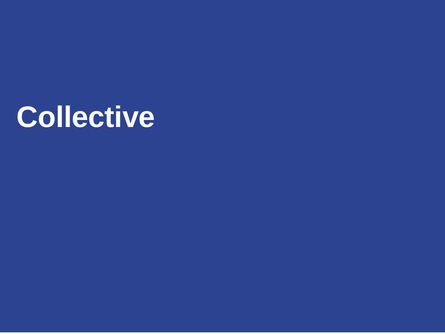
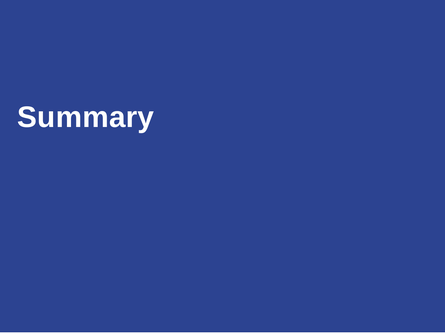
Collective: Collective -> Summary (86, 117)
